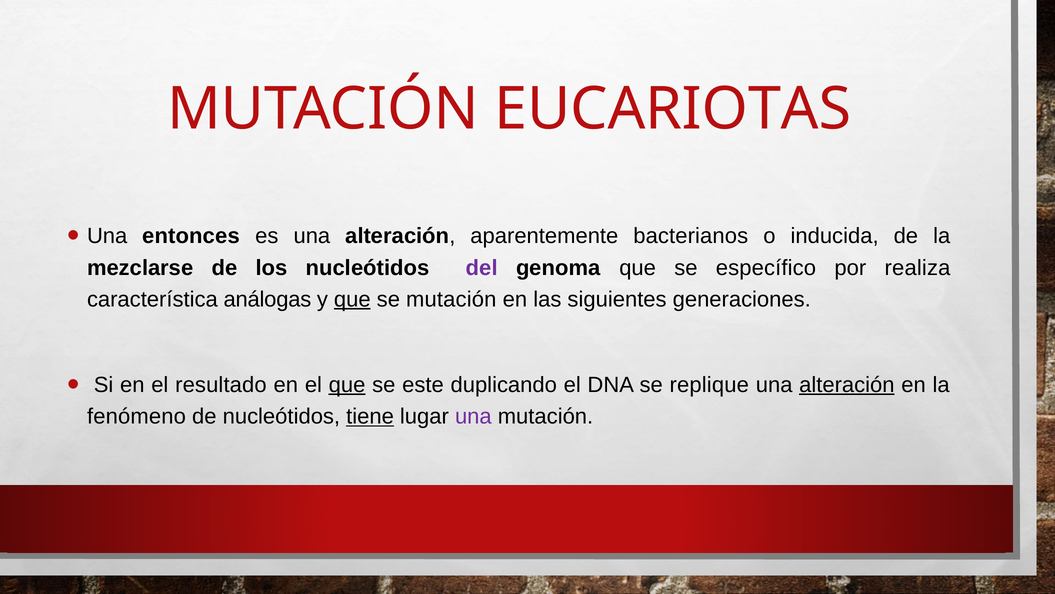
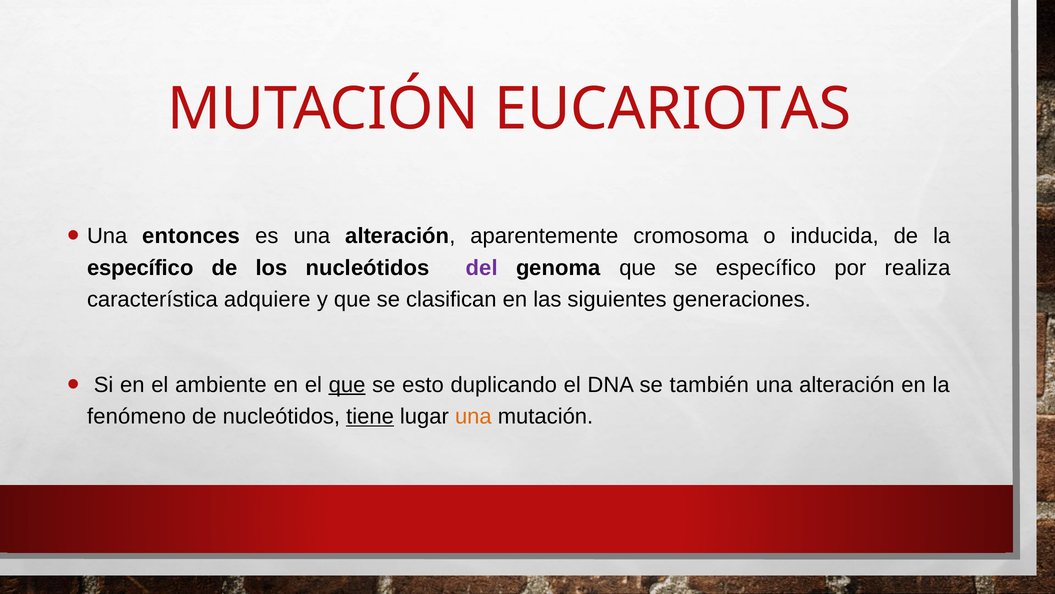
bacterianos: bacterianos -> cromosoma (691, 236)
mezclarse: mezclarse -> específico (140, 267)
análogas: análogas -> adquiere (267, 299)
que underline: present -> none (352, 299)
se mutación: mutación -> clasifican (451, 299)
resultado: resultado -> ambiente (221, 384)
este: este -> esto (423, 384)
replique: replique -> también (709, 384)
alteración underline: present -> none (847, 384)
una colour: purple -> orange (473, 416)
